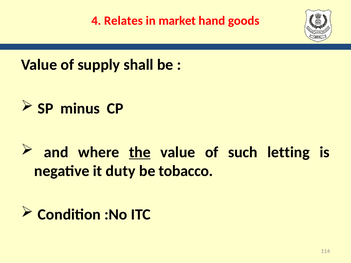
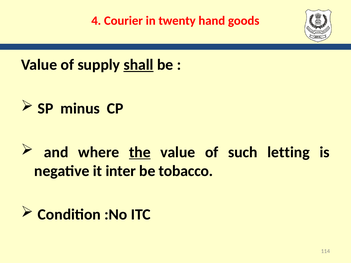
Relates: Relates -> Courier (123, 21)
market: market -> twenty (177, 21)
shall underline: none -> present (139, 65)
duty: duty -> inter (121, 171)
